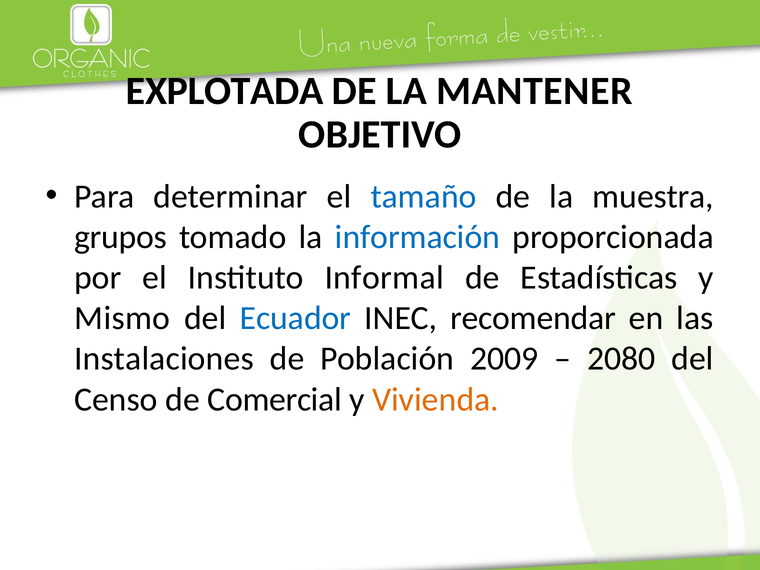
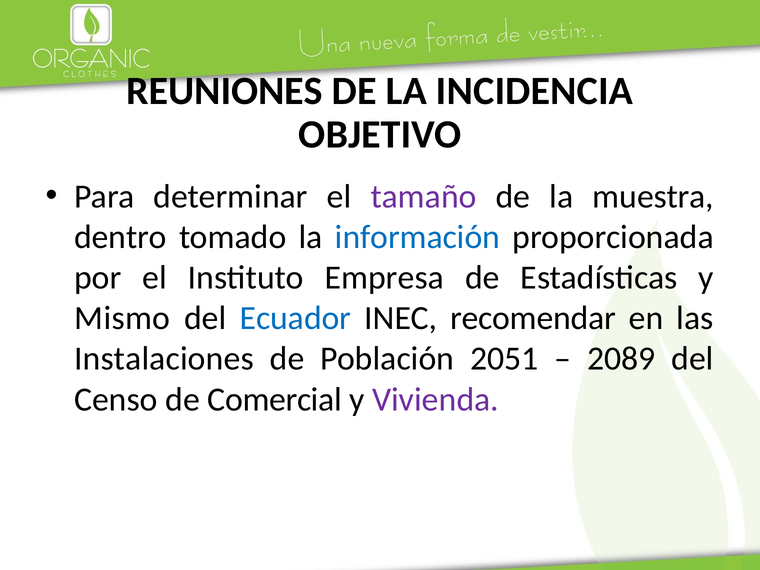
EXPLOTADA: EXPLOTADA -> REUNIONES (225, 91)
MANTENER: MANTENER -> INCIDENCIA (535, 91)
tamaño colour: blue -> purple (424, 197)
grupos: grupos -> dentro (120, 237)
Informal: Informal -> Empresa (384, 278)
2009: 2009 -> 2051 (504, 359)
2080: 2080 -> 2089 (621, 359)
Vivienda colour: orange -> purple (436, 399)
